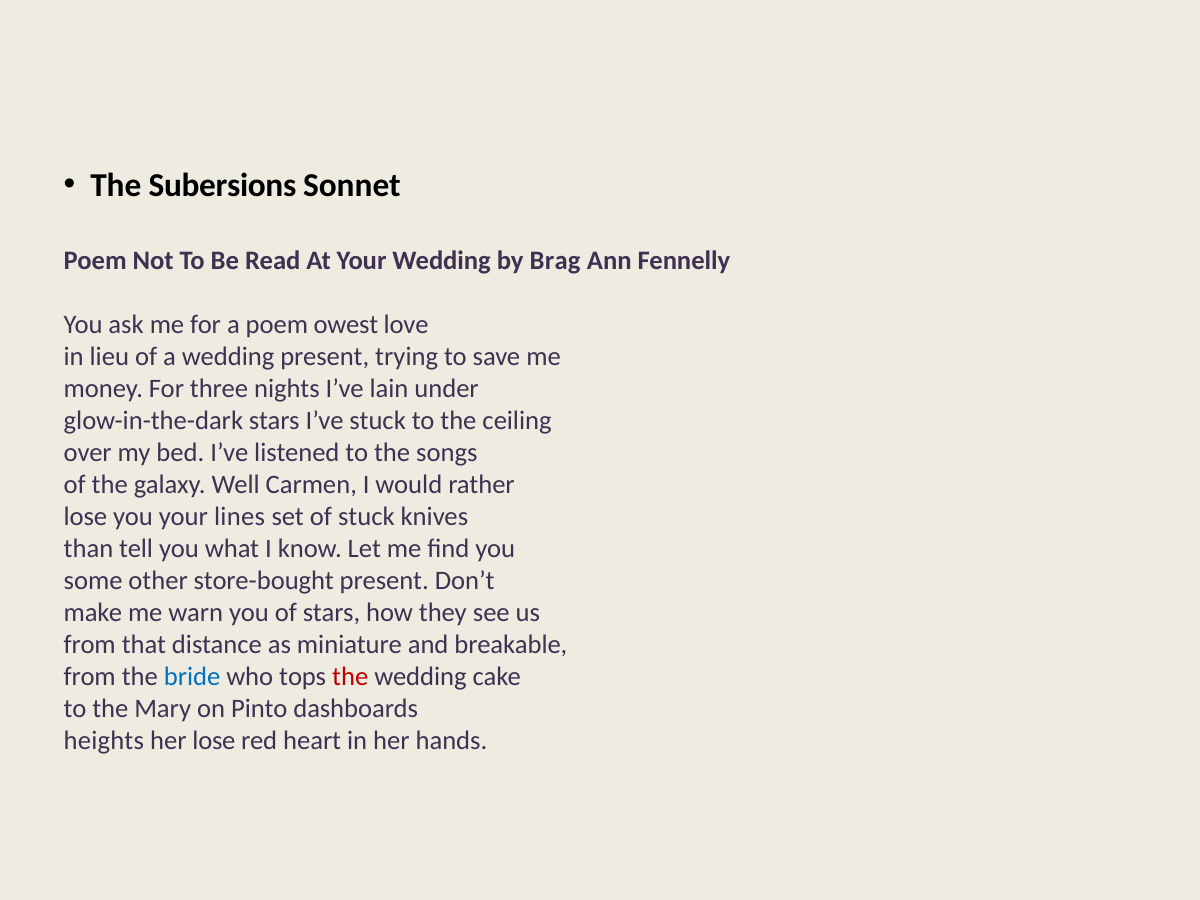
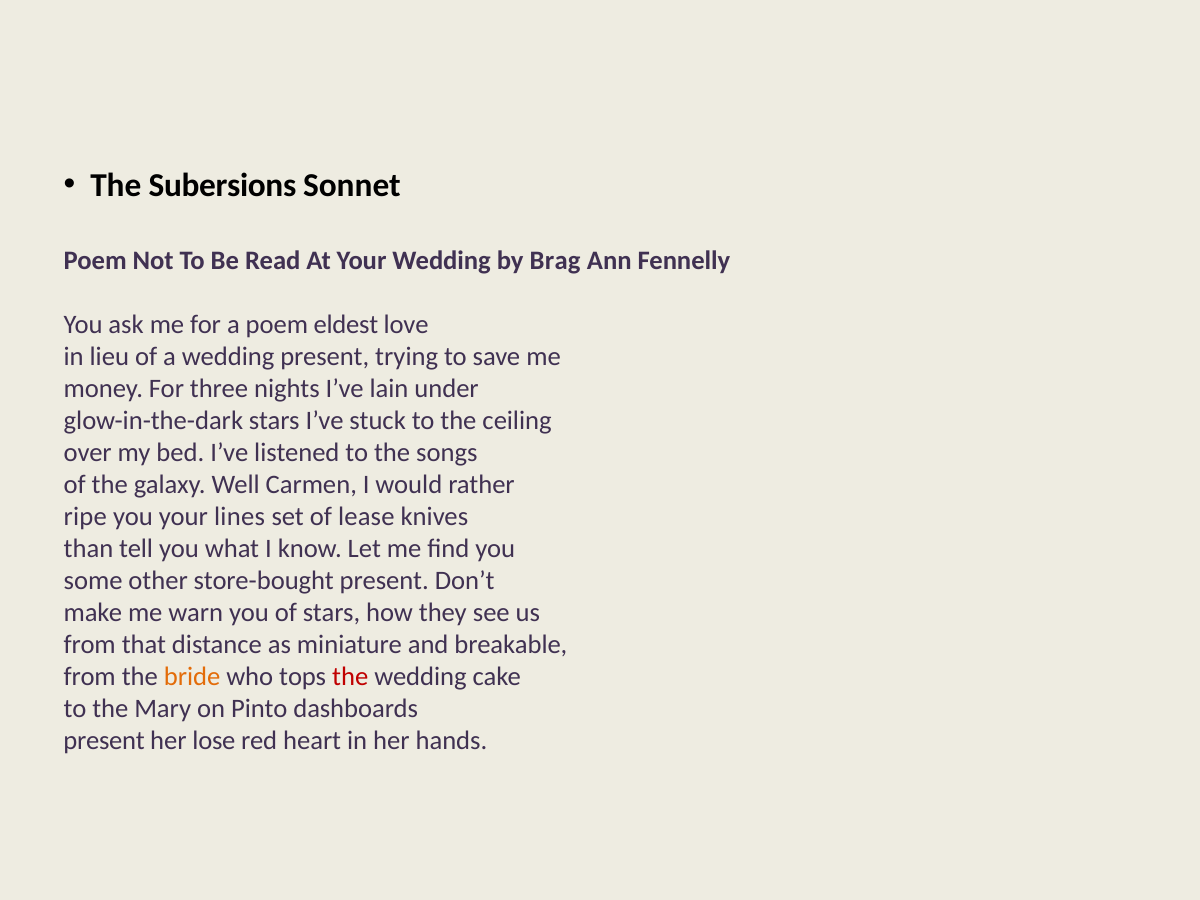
owest: owest -> eldest (346, 325)
lose: lose -> ripe (85, 517)
of stuck: stuck -> lease (366, 517)
bride colour: blue -> orange (192, 677)
heights: heights -> present (104, 741)
